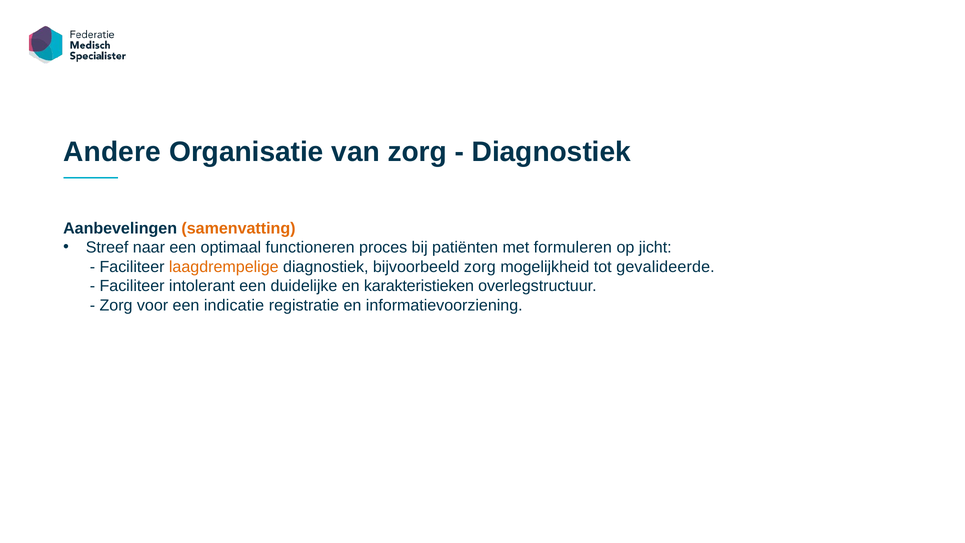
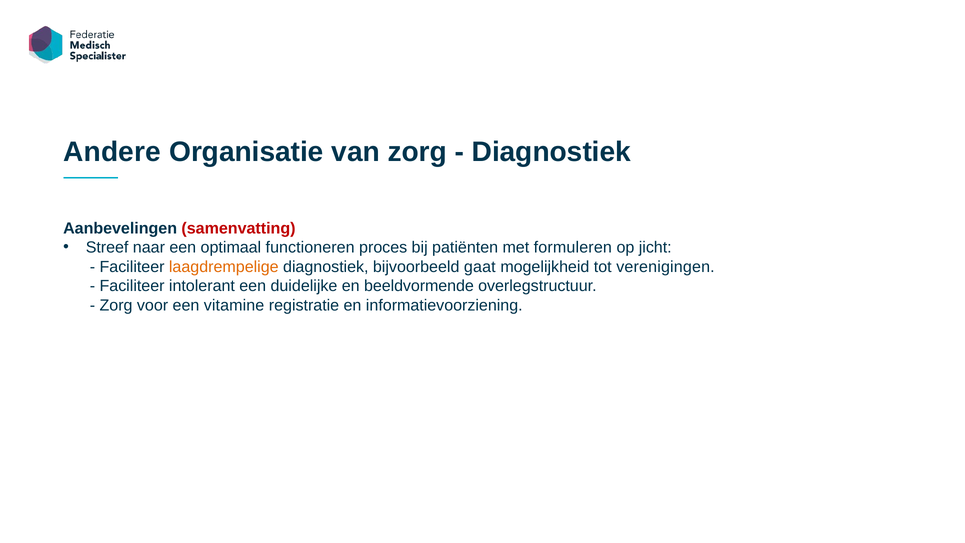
samenvatting colour: orange -> red (238, 228)
bijvoorbeeld zorg: zorg -> gaat (480, 267)
gevalideerde: gevalideerde -> verenigingen (665, 267)
karakteristieken: karakteristieken -> beeldvormende (419, 286)
indicatie: indicatie -> vitamine (234, 305)
